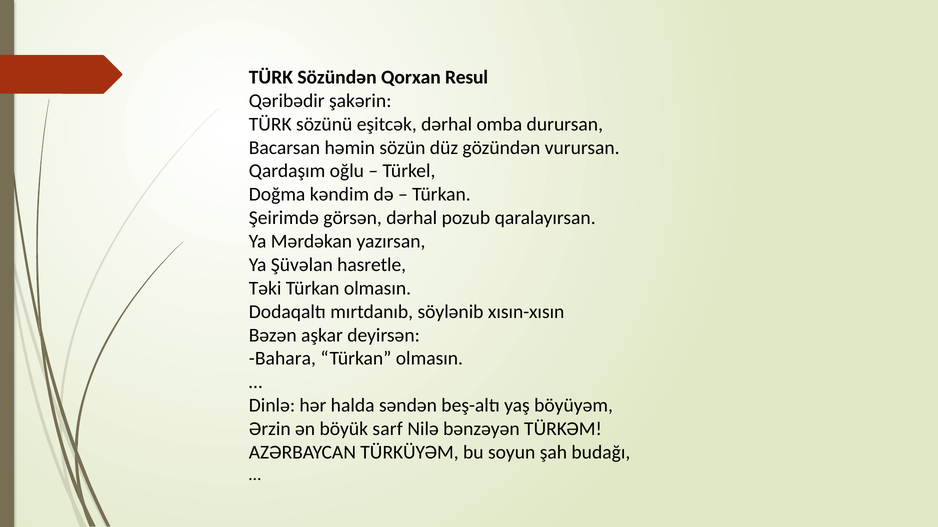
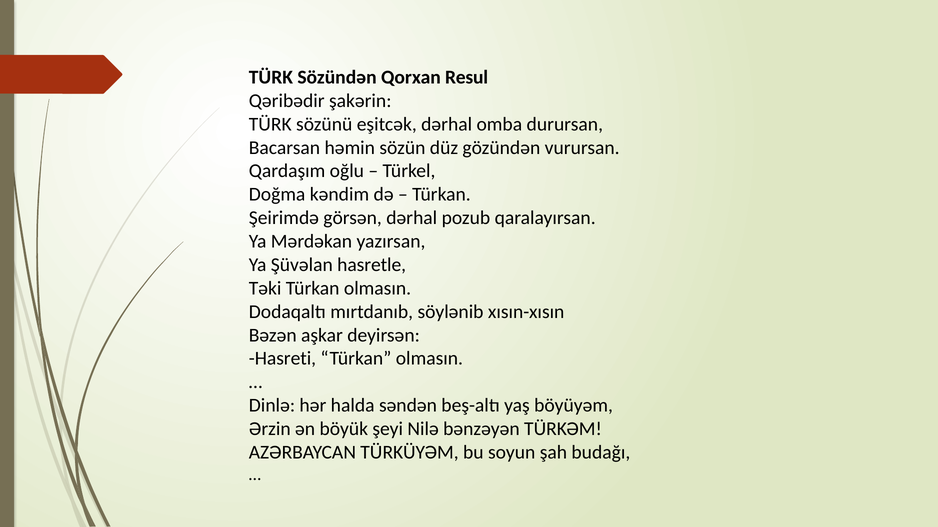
Bahara: Bahara -> Hasreti (282, 359)
sarf: sarf -> şeyi (388, 429)
